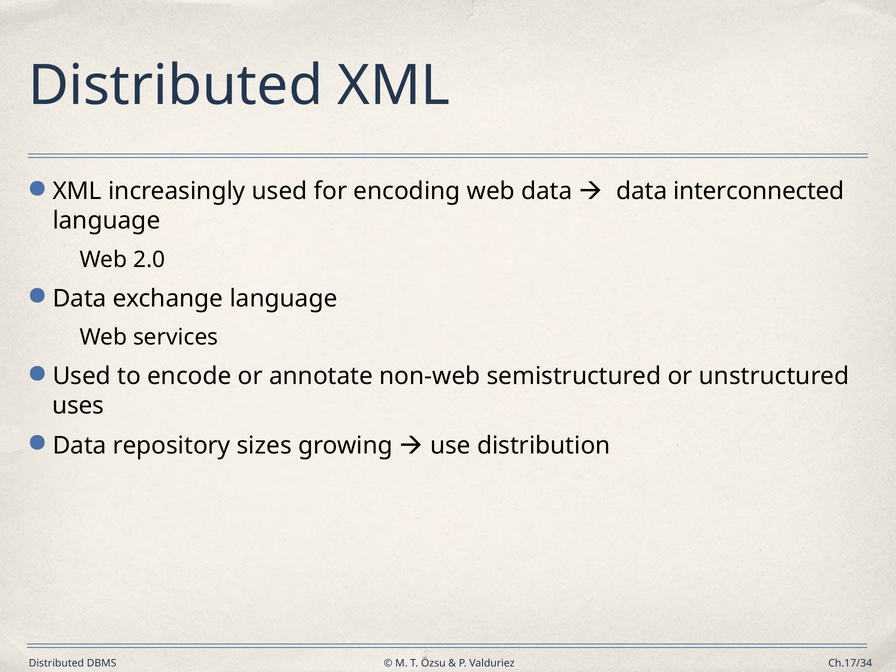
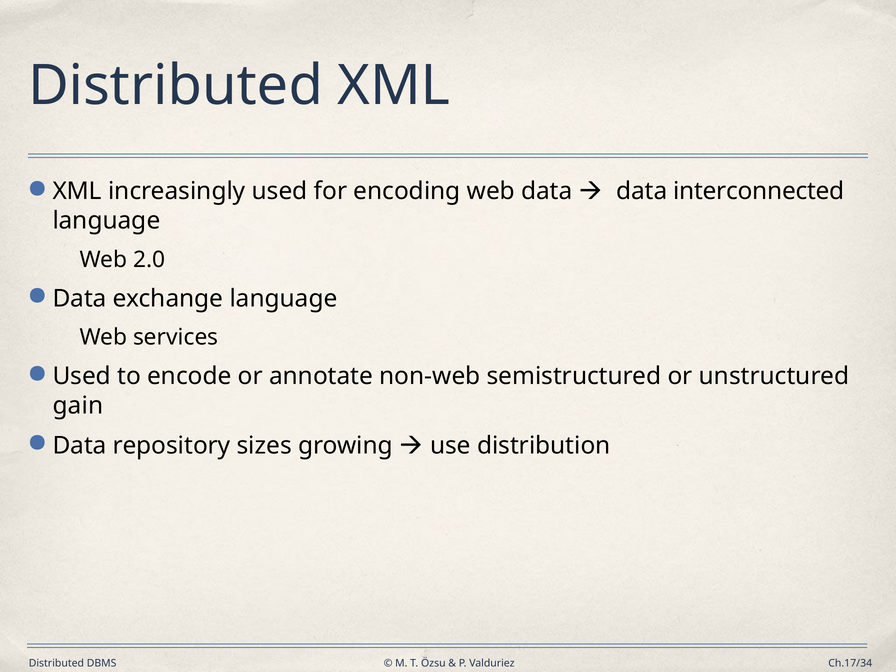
uses: uses -> gain (78, 406)
